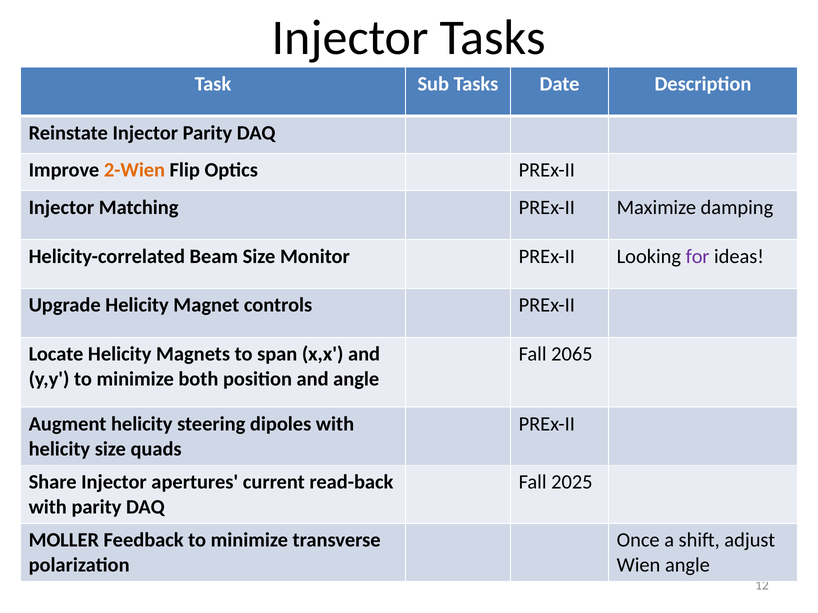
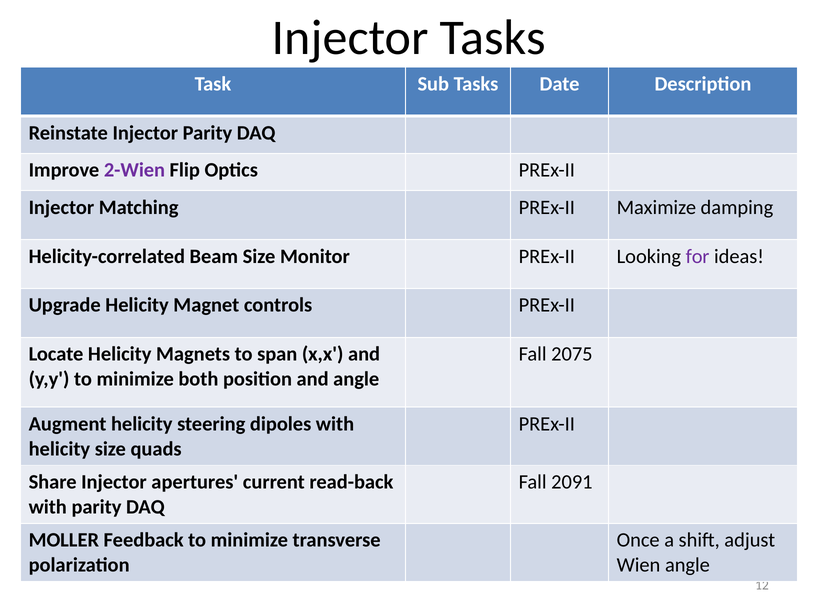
2-Wien colour: orange -> purple (134, 170)
2065: 2065 -> 2075 (572, 354)
2025: 2025 -> 2091 (572, 482)
